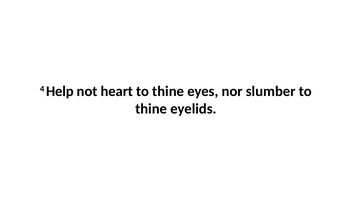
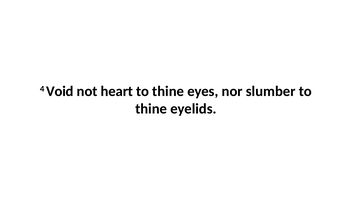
Help: Help -> Void (60, 91)
